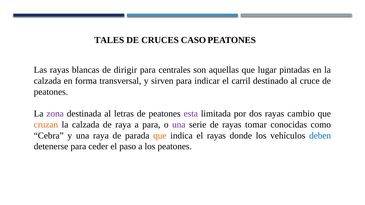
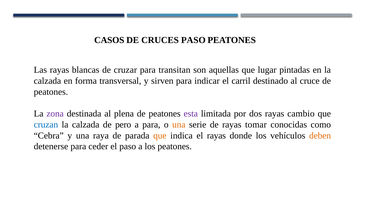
TALES: TALES -> CASOS (109, 40)
CRUCES CASO: CASO -> PASO (193, 40)
dirigir: dirigir -> cruzar (125, 70)
centrales: centrales -> transitan (174, 70)
letras: letras -> plena (124, 114)
cruzan colour: orange -> blue (46, 125)
de raya: raya -> pero (123, 125)
una colour: purple -> orange (179, 125)
deben colour: blue -> orange (320, 136)
